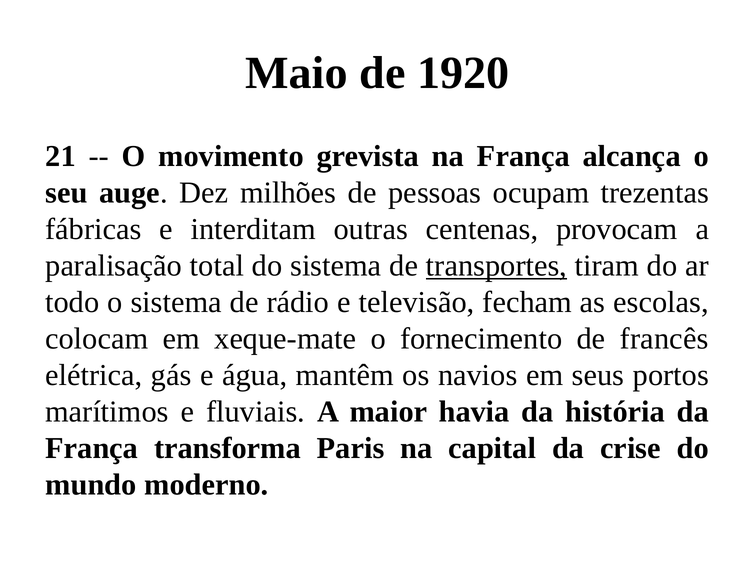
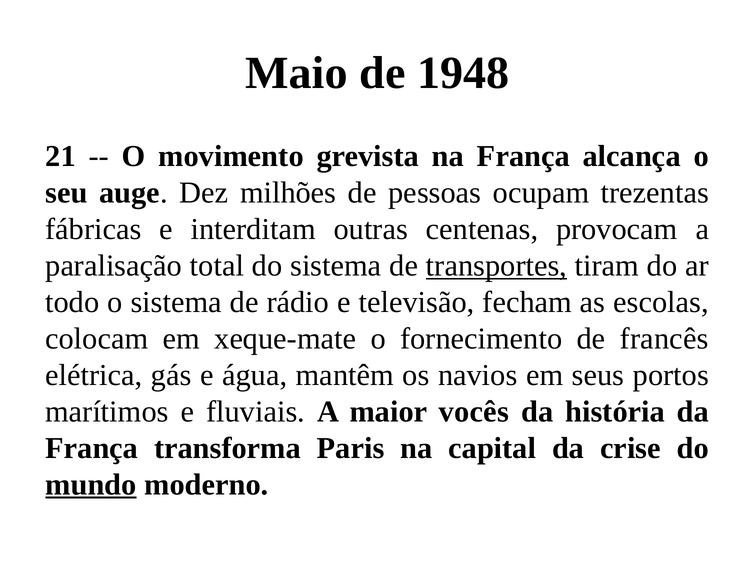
1920: 1920 -> 1948 (463, 73)
havia: havia -> vocês (474, 412)
mundo underline: none -> present (91, 485)
